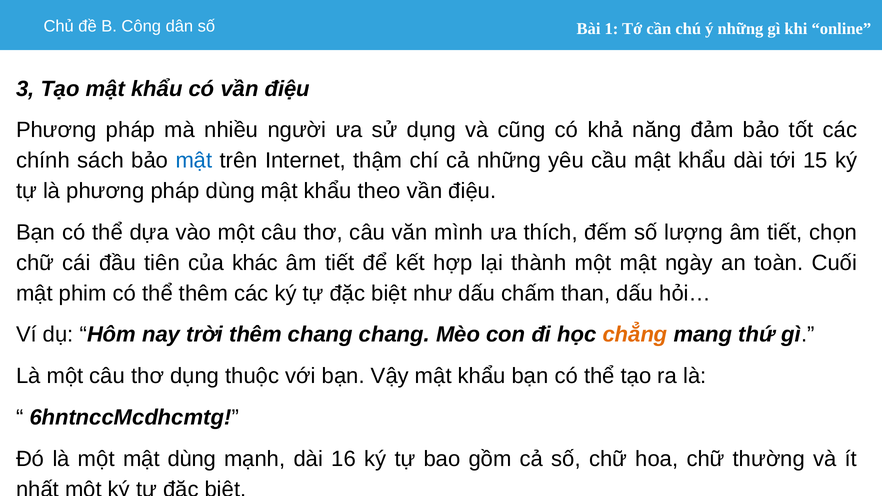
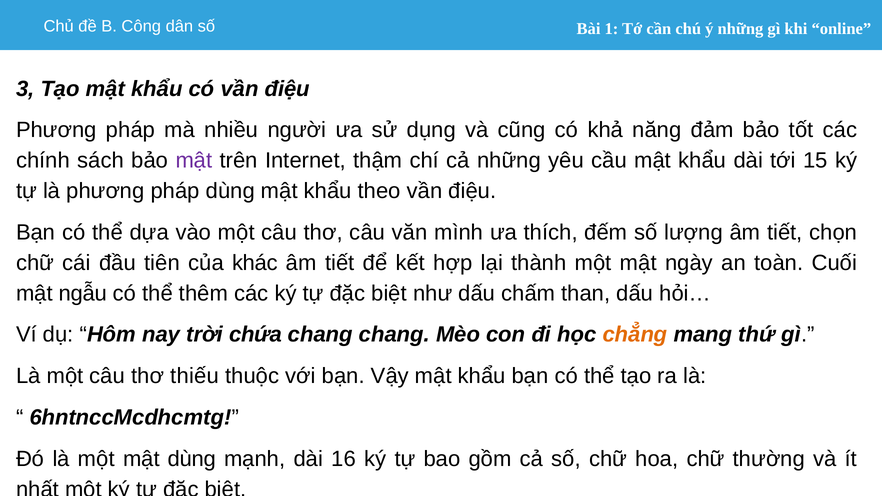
mật colour: blue -> purple (194, 161)
phim: phim -> ngẫu (83, 293)
trời thêm: thêm -> chứa (256, 335)
thơ dụng: dụng -> thiếu (195, 376)
